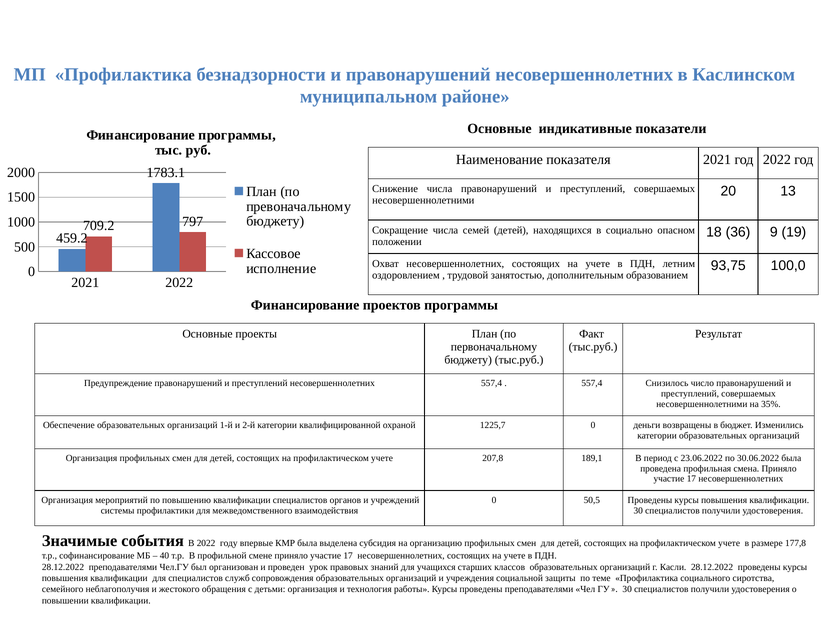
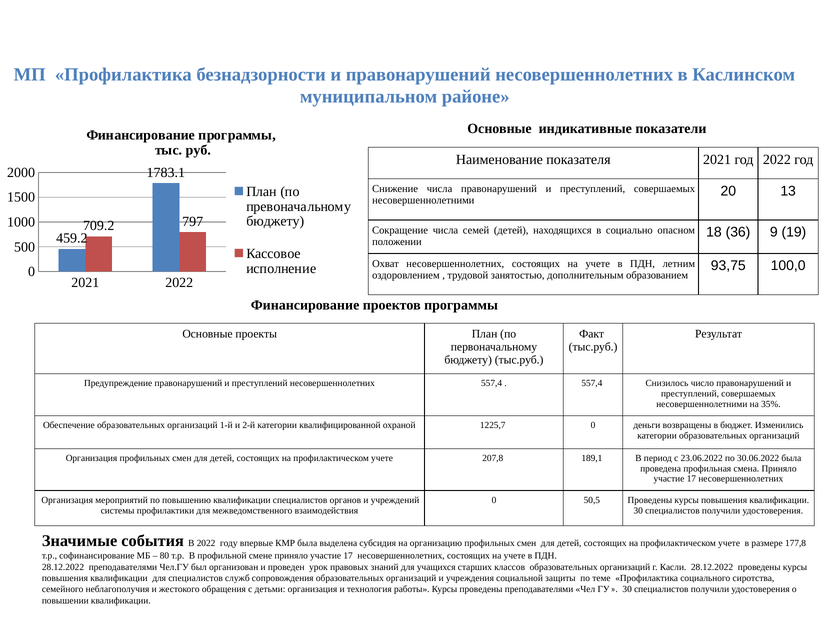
40: 40 -> 80 (165, 556)
